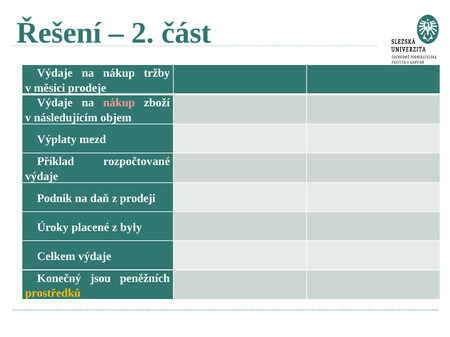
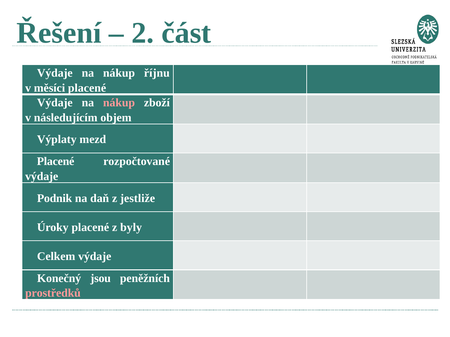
tržby: tržby -> říjnu (157, 73)
měsíci prodeje: prodeje -> placené (87, 88)
Příklad: Příklad -> Placené (56, 162)
prodeji: prodeji -> jestliže (138, 198)
prostředků colour: yellow -> pink (53, 294)
